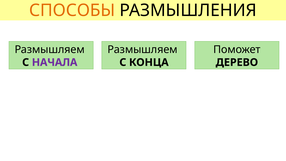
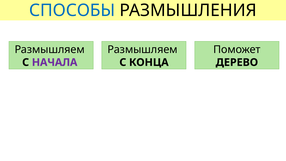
СПОСОБЫ colour: orange -> blue (72, 10)
